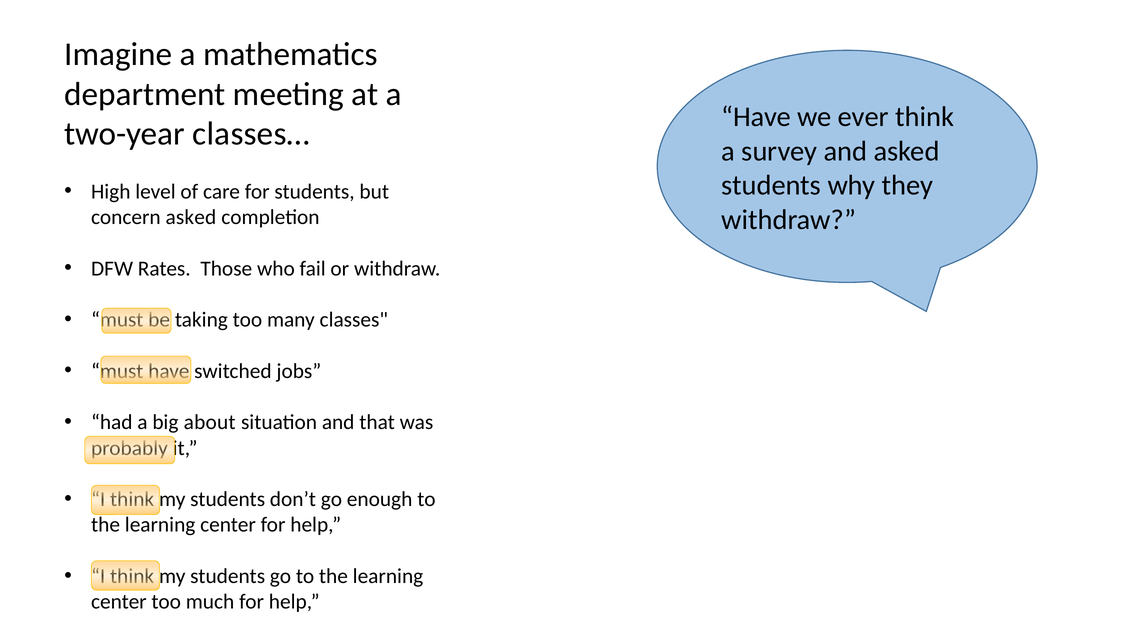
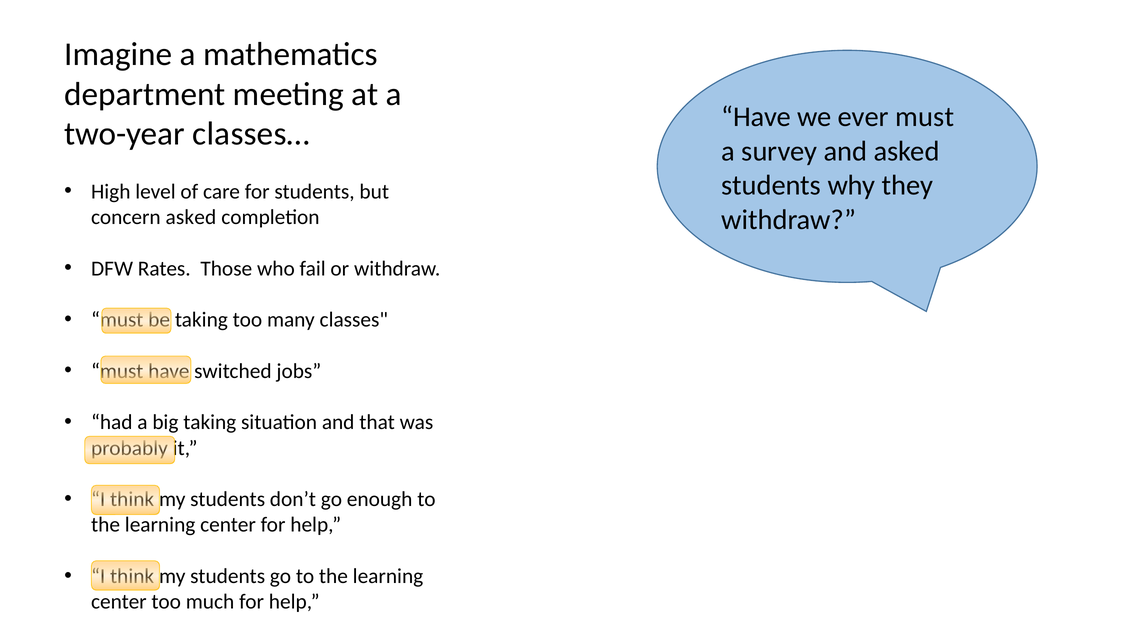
ever think: think -> must (925, 117)
big about: about -> taking (210, 422)
